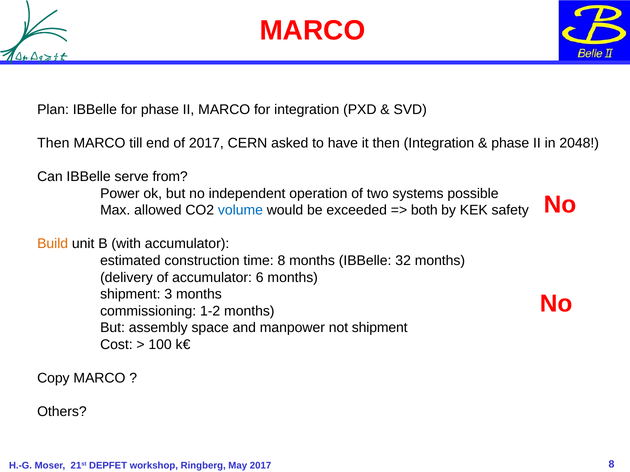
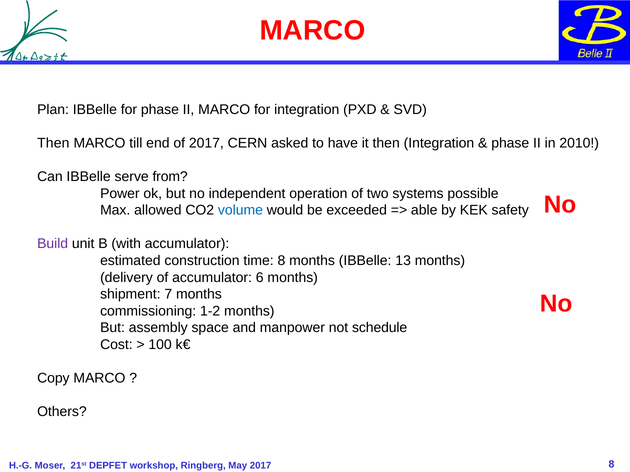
2048: 2048 -> 2010 (579, 143)
both: both -> able (424, 211)
Build colour: orange -> purple (53, 244)
32: 32 -> 13 (403, 261)
3: 3 -> 7 (168, 295)
not shipment: shipment -> schedule (380, 328)
